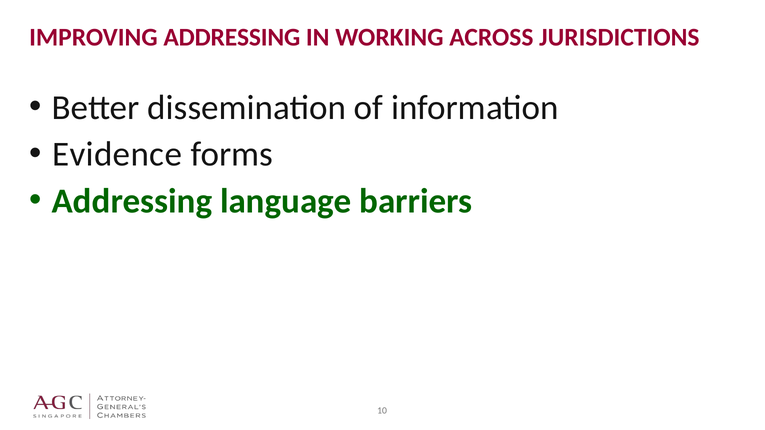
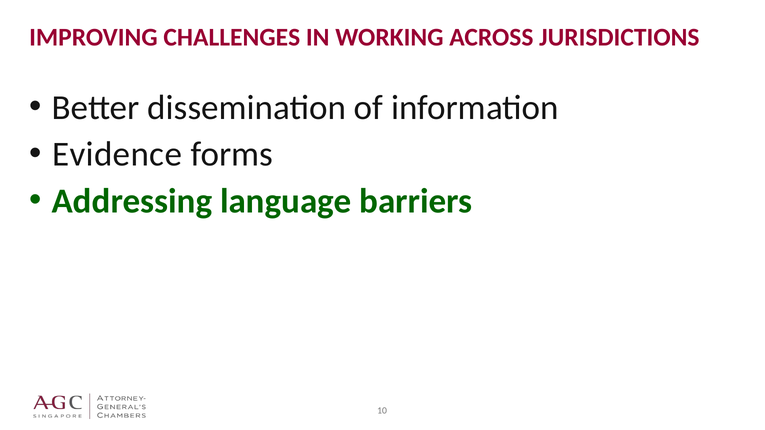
IMPROVING ADDRESSING: ADDRESSING -> CHALLENGES (232, 37)
